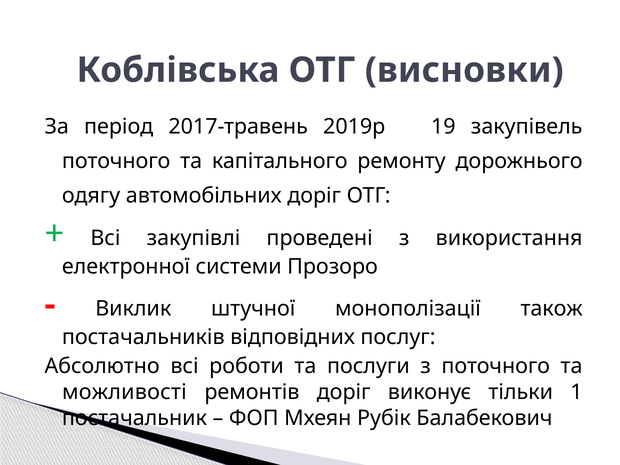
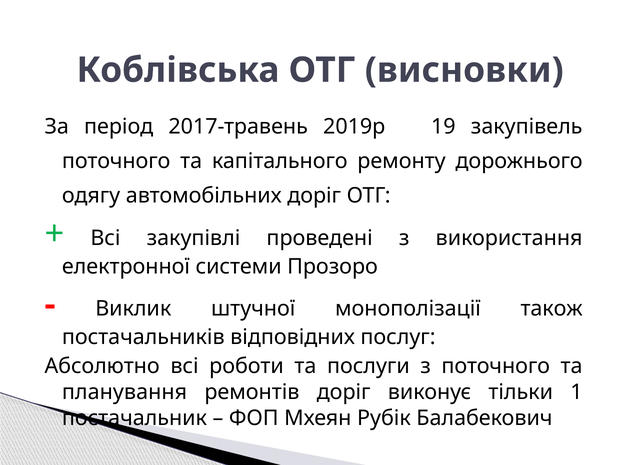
можливості: можливості -> планування (124, 392)
